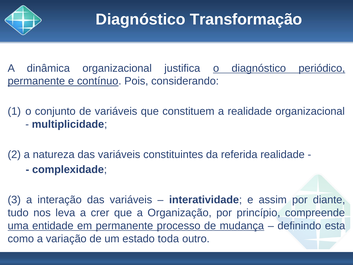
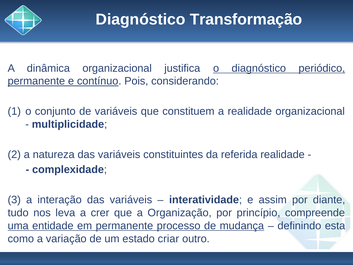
toda: toda -> criar (168, 238)
